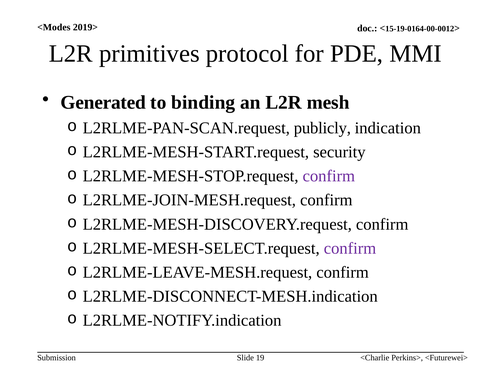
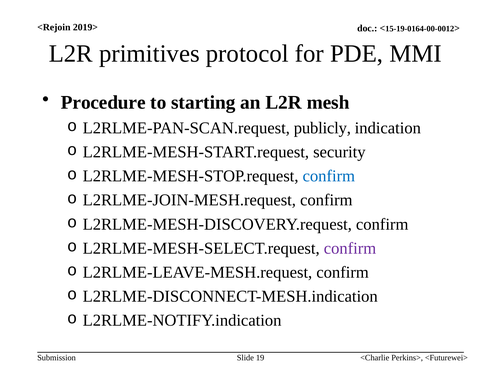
<Modes: <Modes -> <Rejoin (54, 27)
Generated: Generated -> Procedure (103, 102)
binding: binding -> starting (203, 102)
confirm colour: purple -> blue (329, 176)
